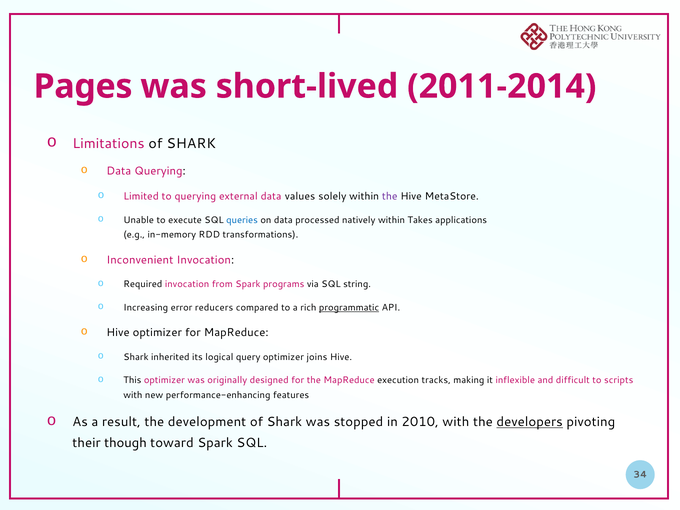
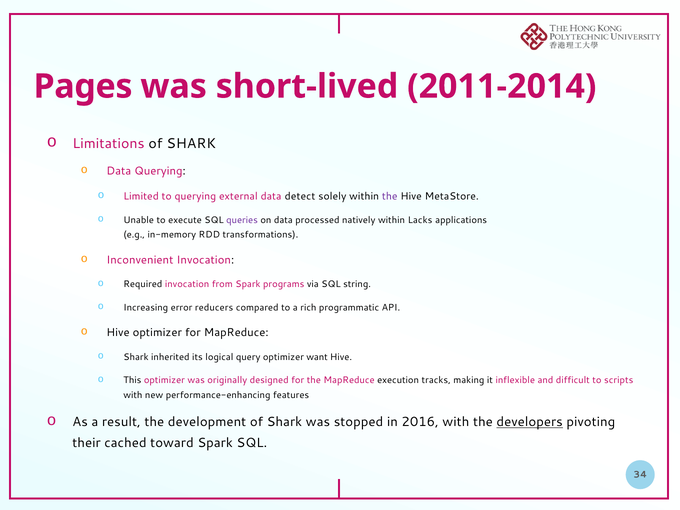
values: values -> detect (300, 196)
queries colour: blue -> purple (242, 220)
Takes: Takes -> Lacks (420, 220)
programmatic underline: present -> none (349, 308)
joins: joins -> want (317, 357)
2010: 2010 -> 2016 (420, 422)
though: though -> cached (125, 443)
